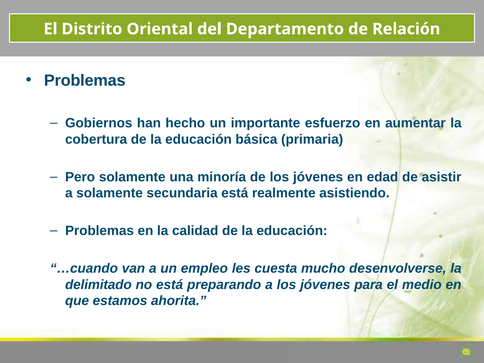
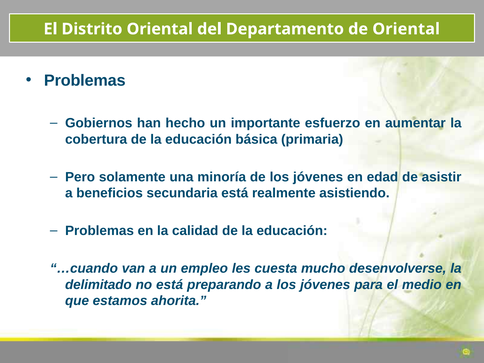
de Relación: Relación -> Oriental (406, 29)
a solamente: solamente -> beneficios (110, 193)
